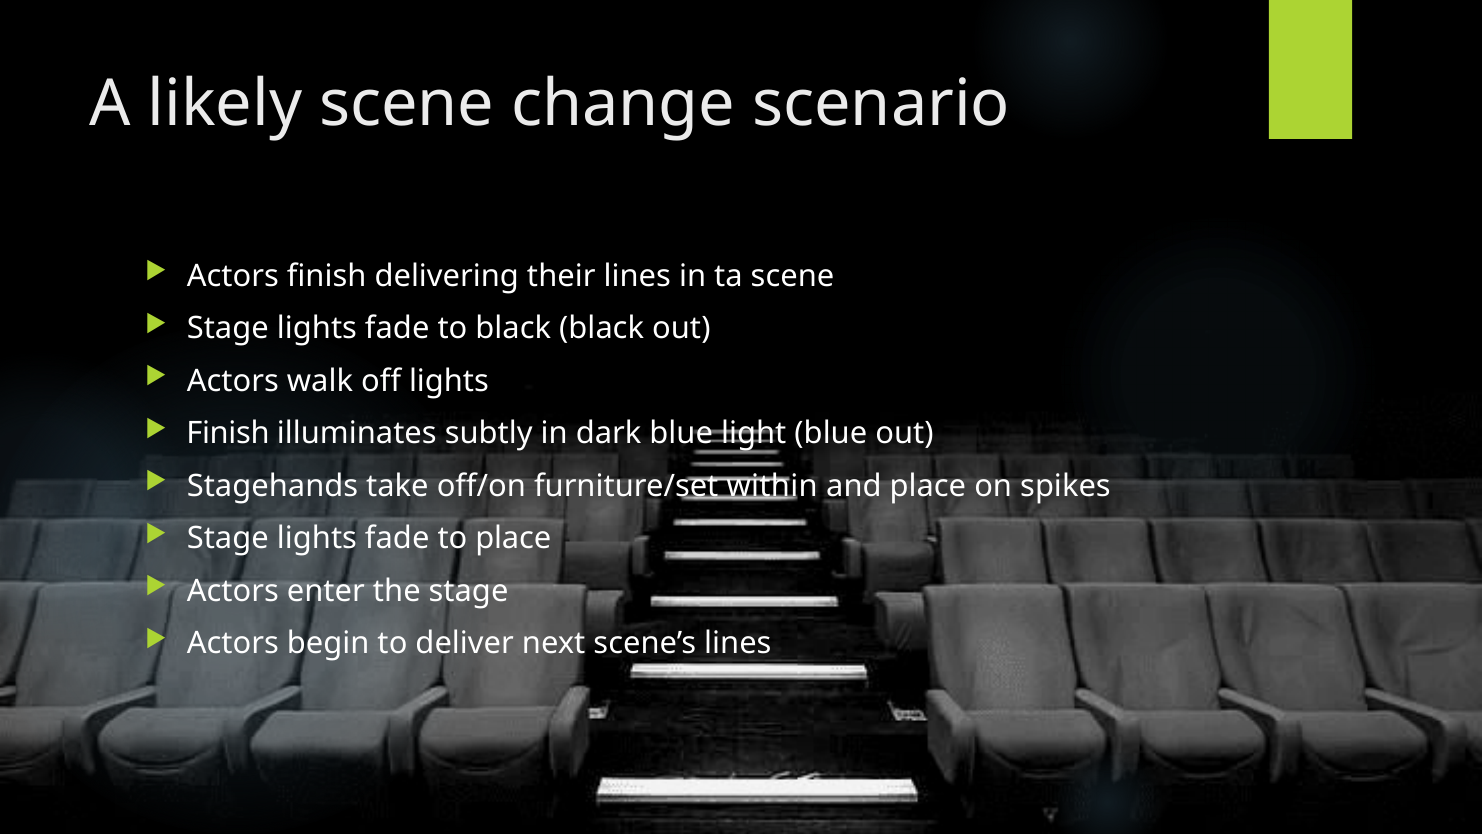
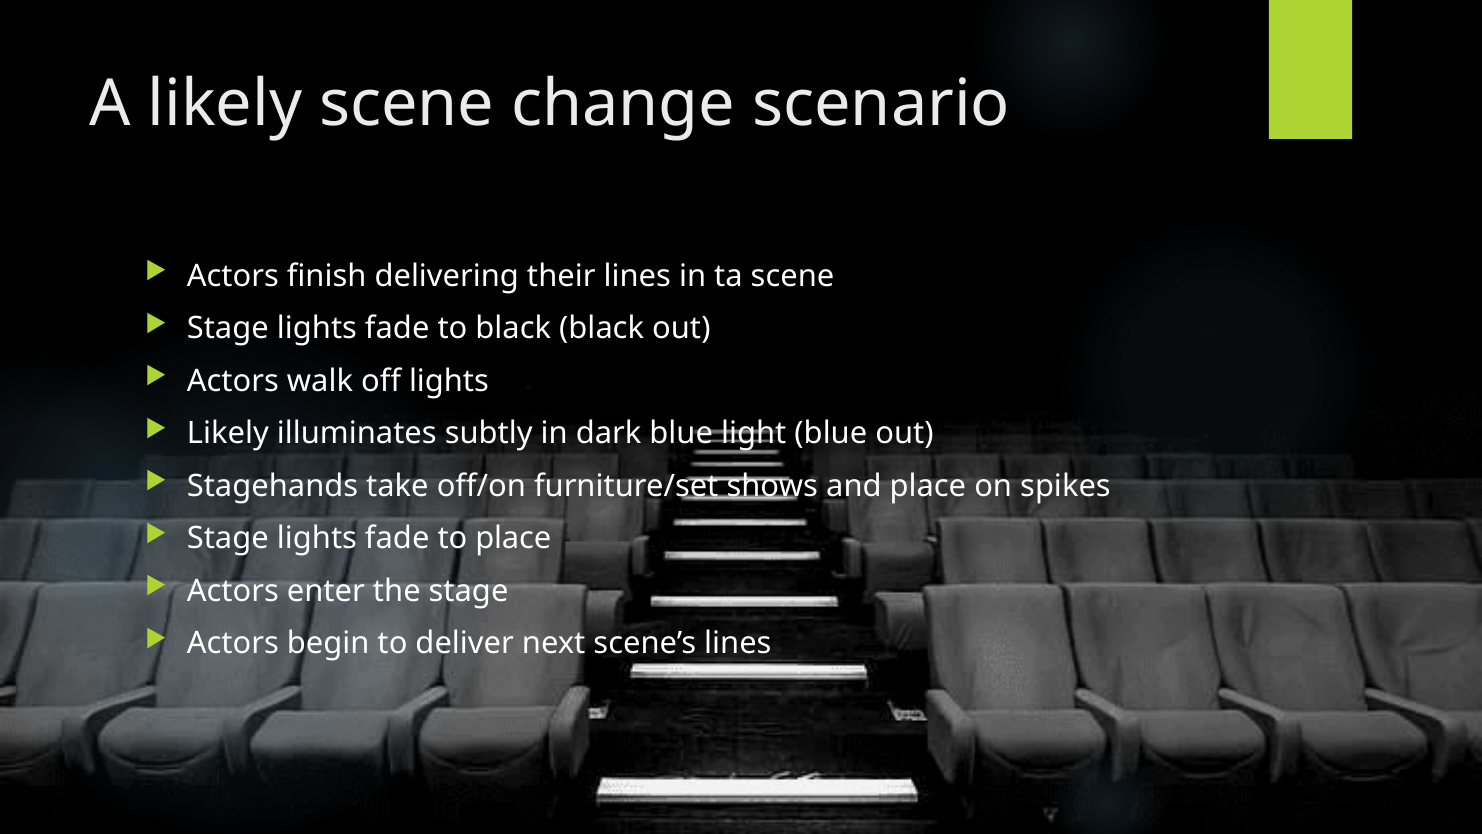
Finish: Finish -> Likely (228, 433)
within: within -> shows (772, 486)
